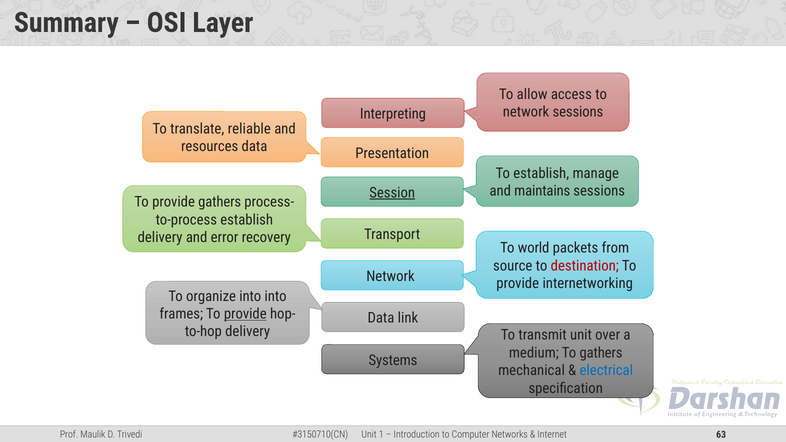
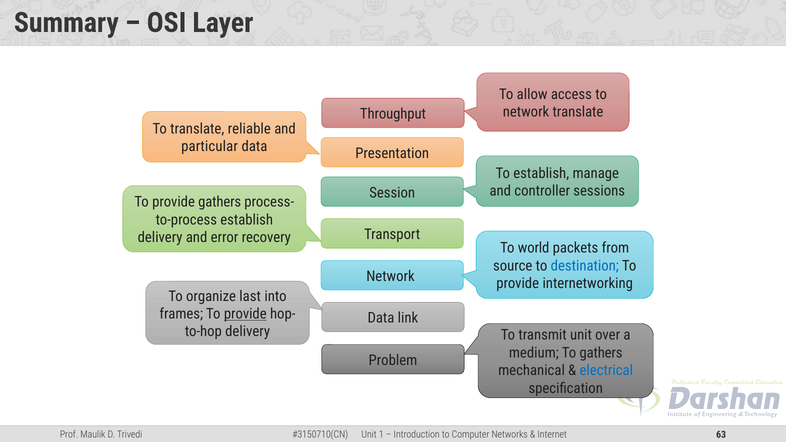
network sessions: sessions -> translate (578, 112)
Interpreting: Interpreting -> Throughput (393, 114)
resources: resources -> particular (210, 147)
maintains: maintains -> controller (542, 191)
Session underline: present -> none (392, 193)
destination colour: red -> blue (585, 266)
organize into: into -> last (250, 296)
Systems: Systems -> Problem (393, 360)
